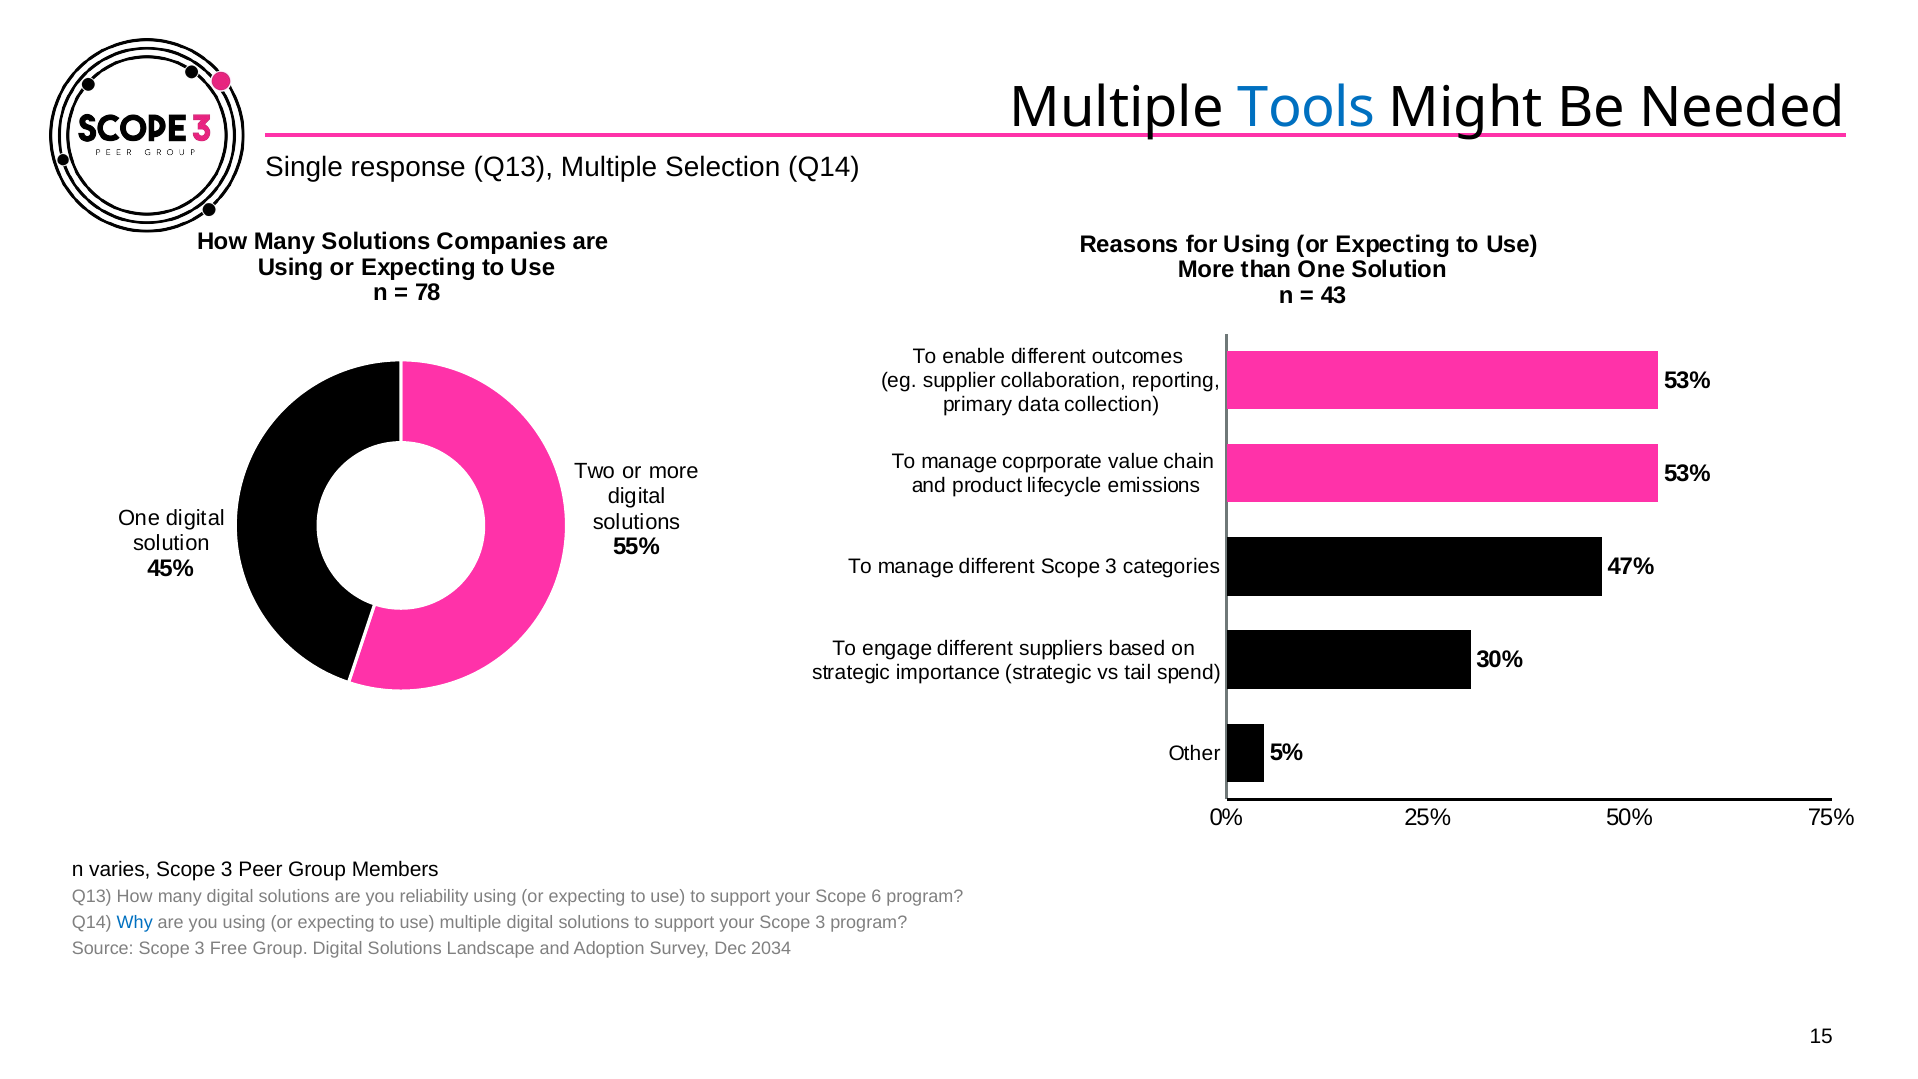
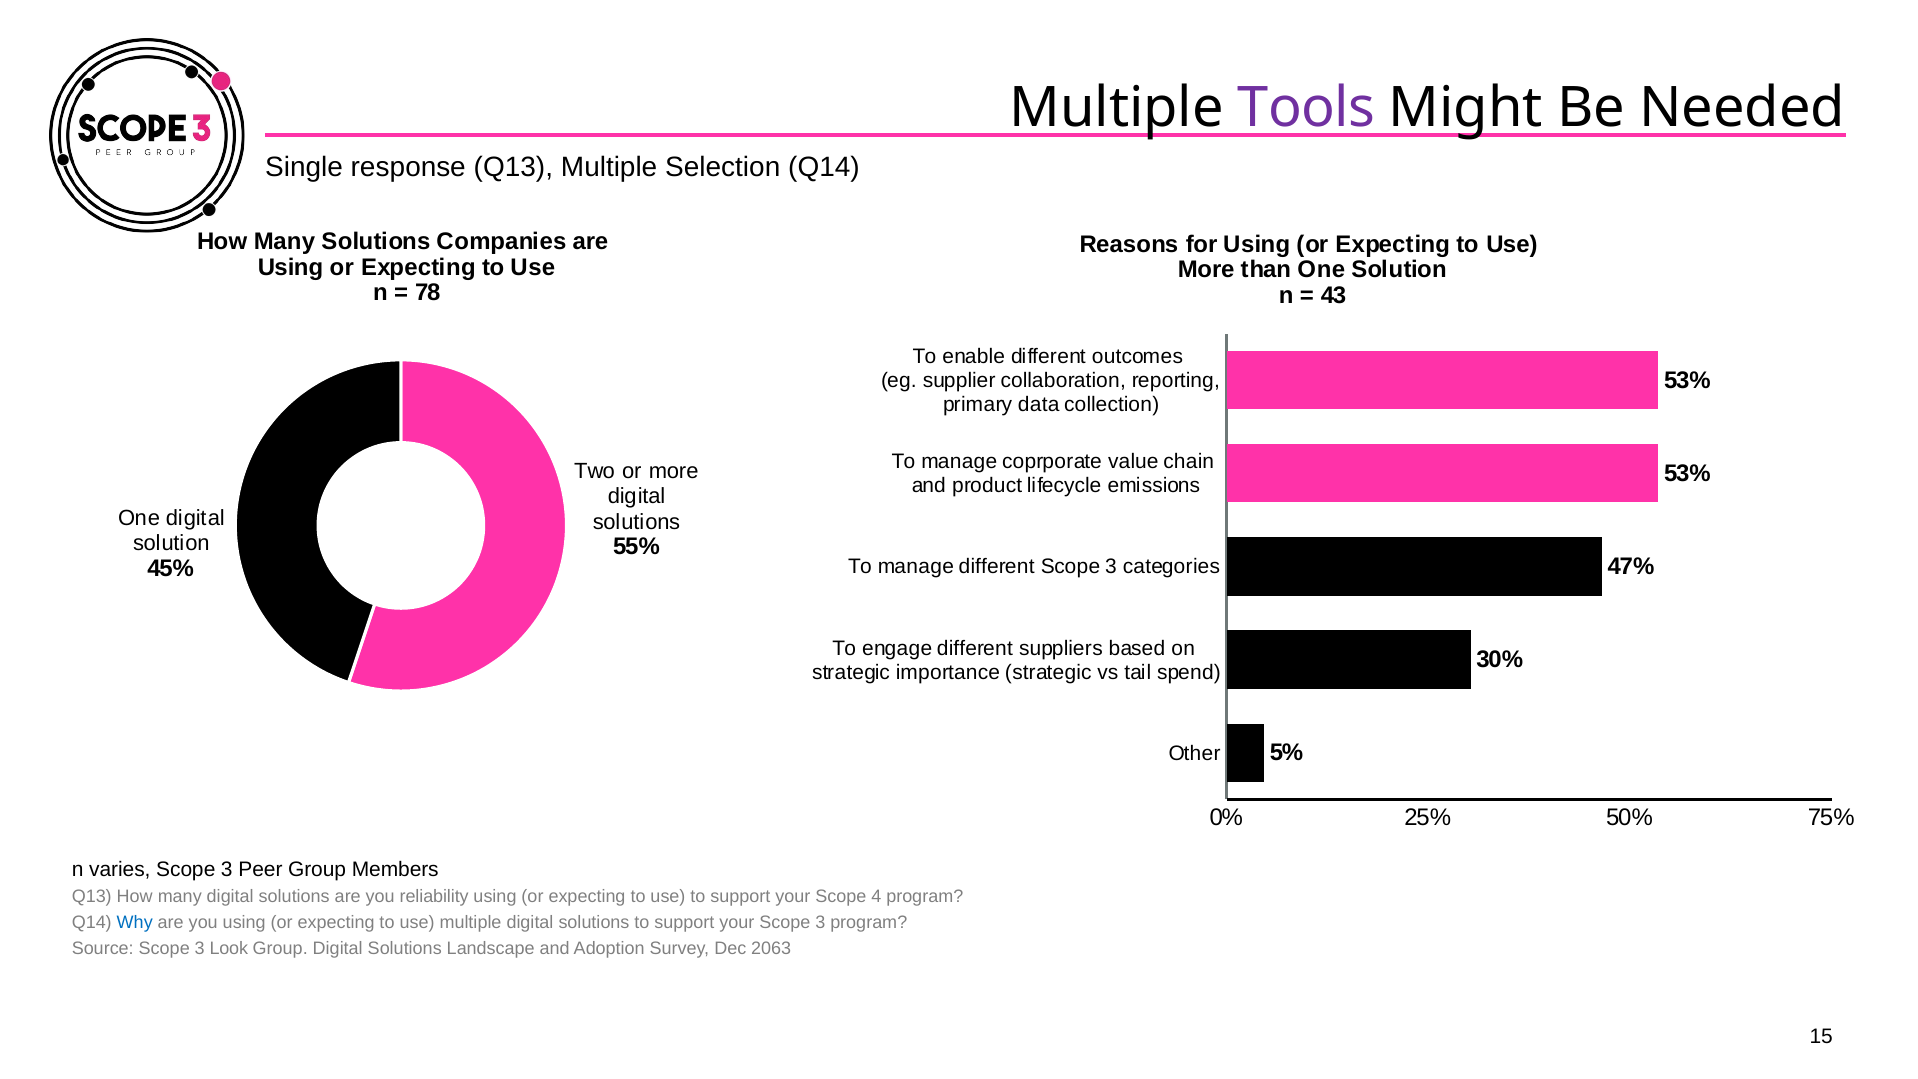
Tools colour: blue -> purple (1307, 108)
6: 6 -> 4 (876, 897)
Free: Free -> Look (229, 948)
2034: 2034 -> 2063 (771, 948)
